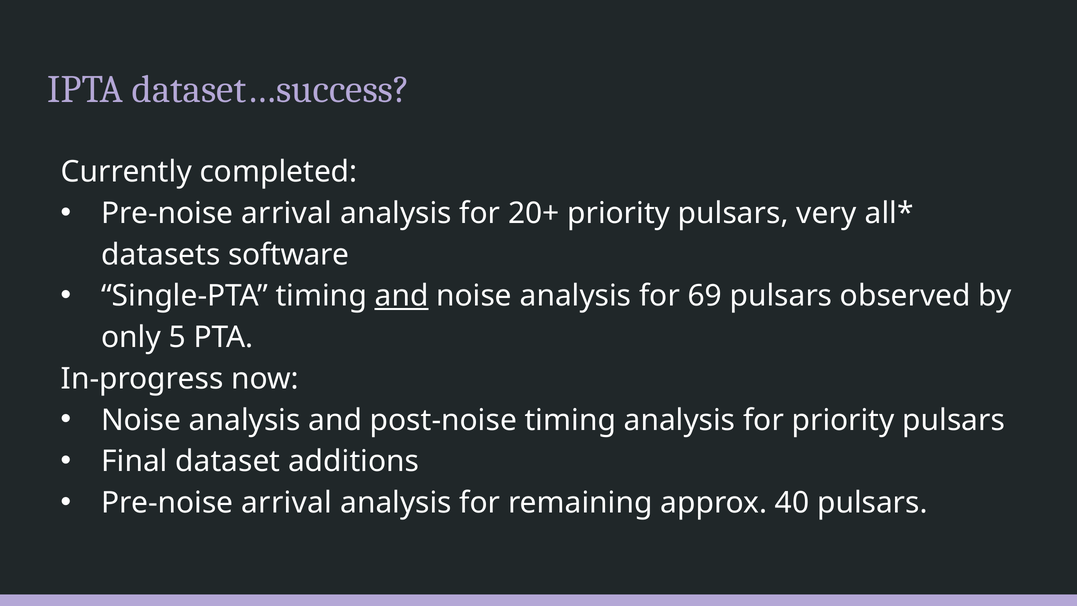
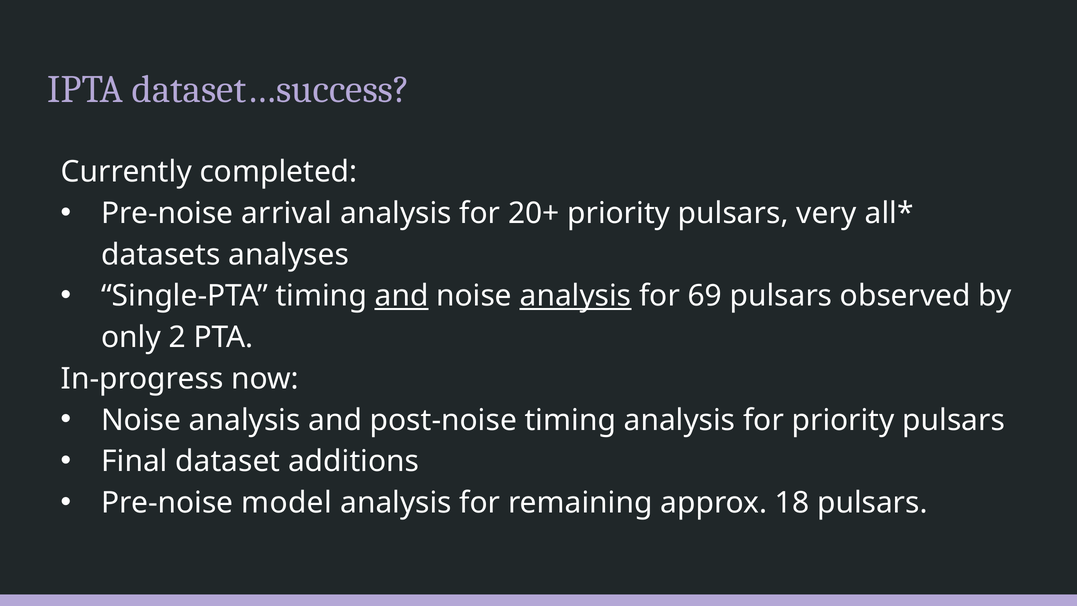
software: software -> analyses (289, 255)
analysis underline: none -> present (576, 296)
5: 5 -> 2 (177, 337)
arrival: arrival -> model (287, 503)
40: 40 -> 18 (792, 503)
